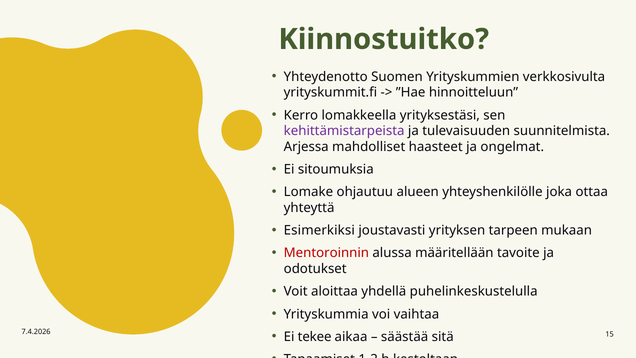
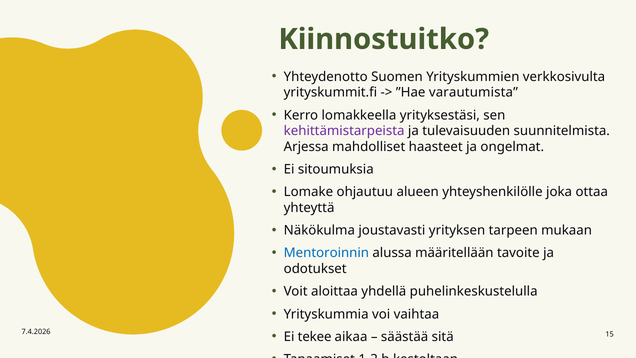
hinnoitteluun: hinnoitteluun -> varautumista (473, 93)
Esimerkiksi: Esimerkiksi -> Näkökulma (319, 230)
Mentoroinnin colour: red -> blue (326, 253)
